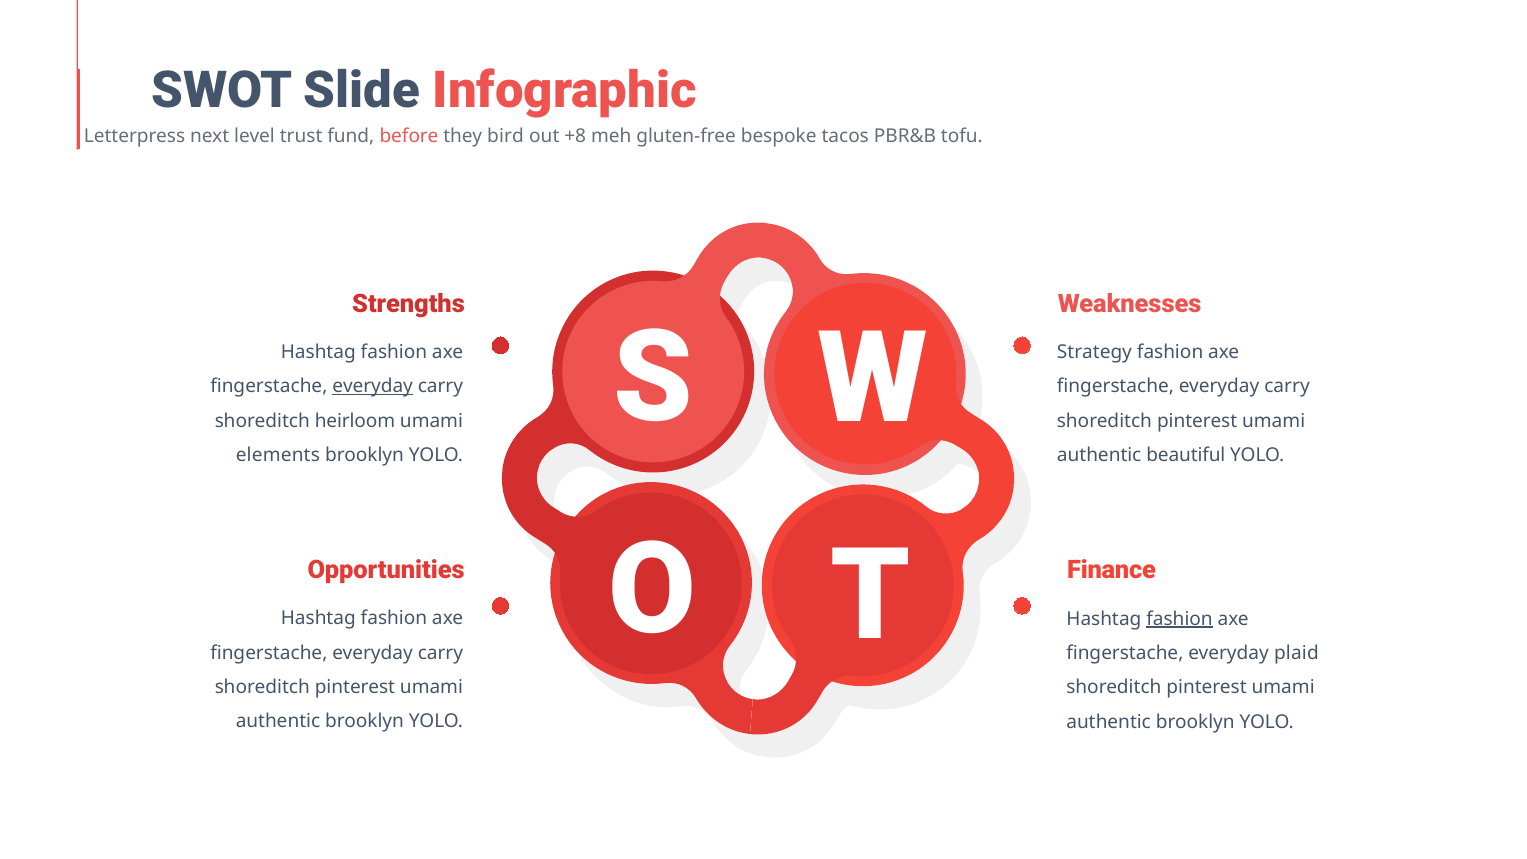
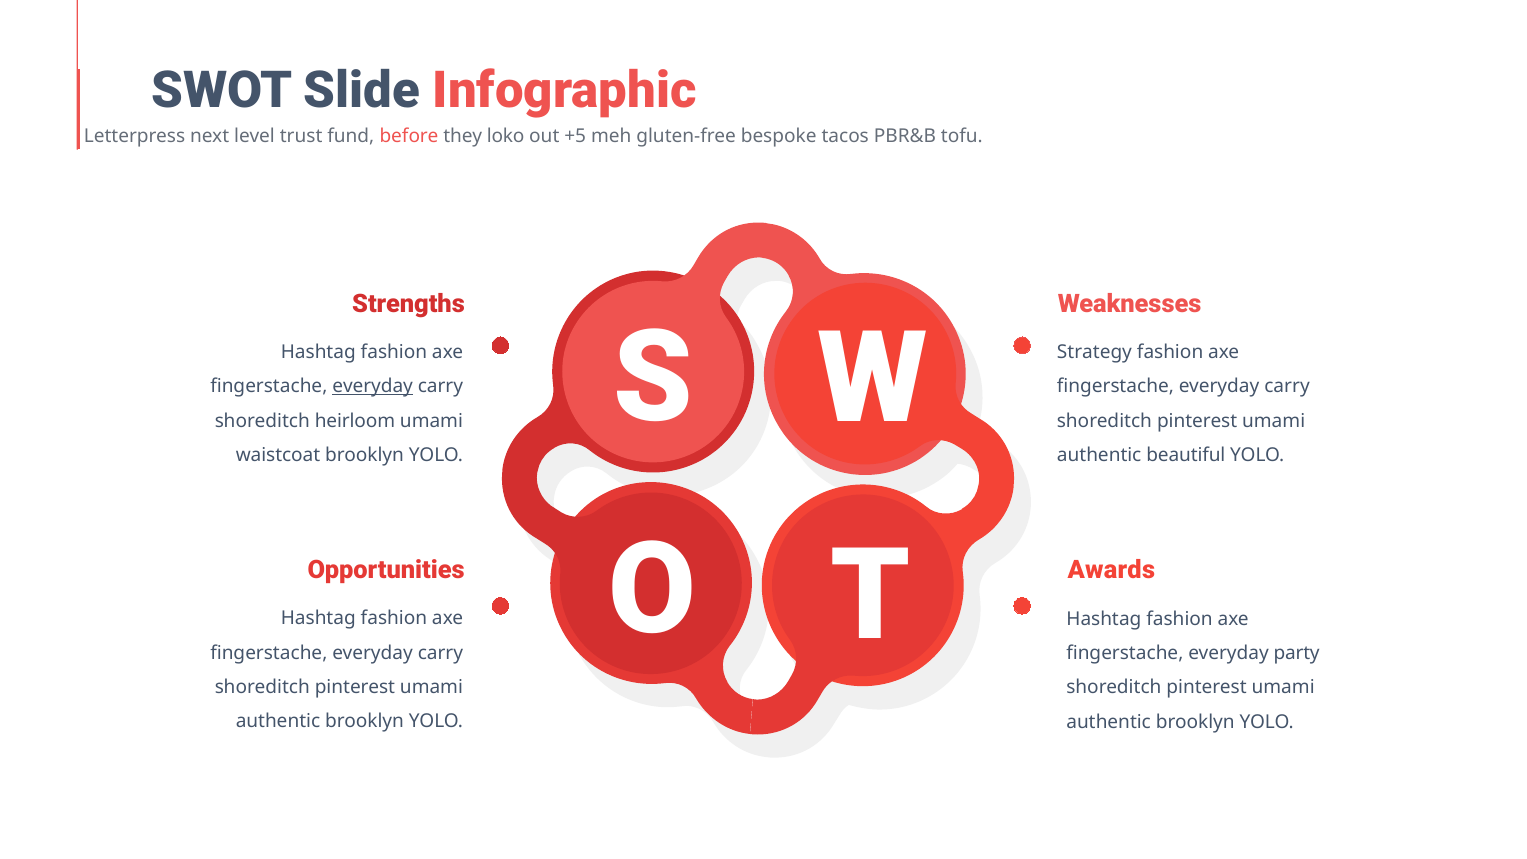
bird: bird -> loko (506, 136)
+8: +8 -> +5 (575, 136)
elements: elements -> waistcoat (278, 455)
Finance: Finance -> Awards (1111, 570)
fashion underline: present -> none (1180, 619)
plaid: plaid -> party (1297, 653)
